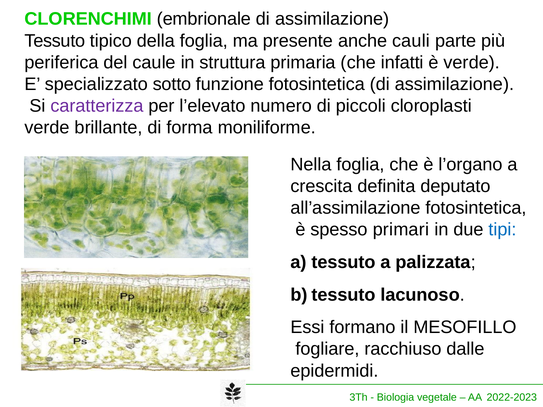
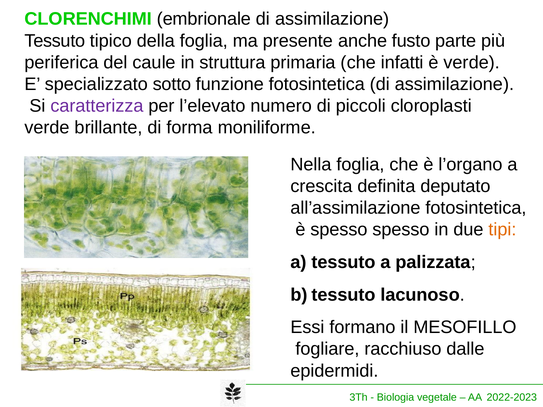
cauli: cauli -> fusto (411, 41)
spesso primari: primari -> spesso (401, 230)
tipi colour: blue -> orange (503, 230)
